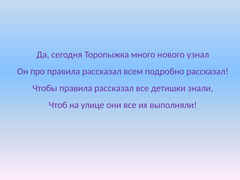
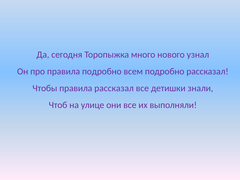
про правила рассказал: рассказал -> подробно (102, 71)
